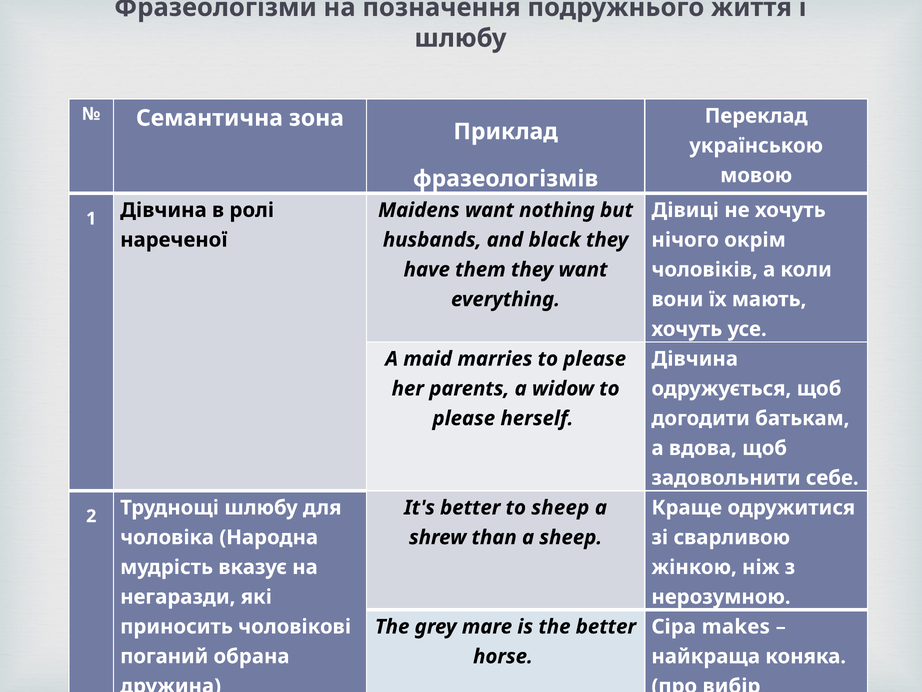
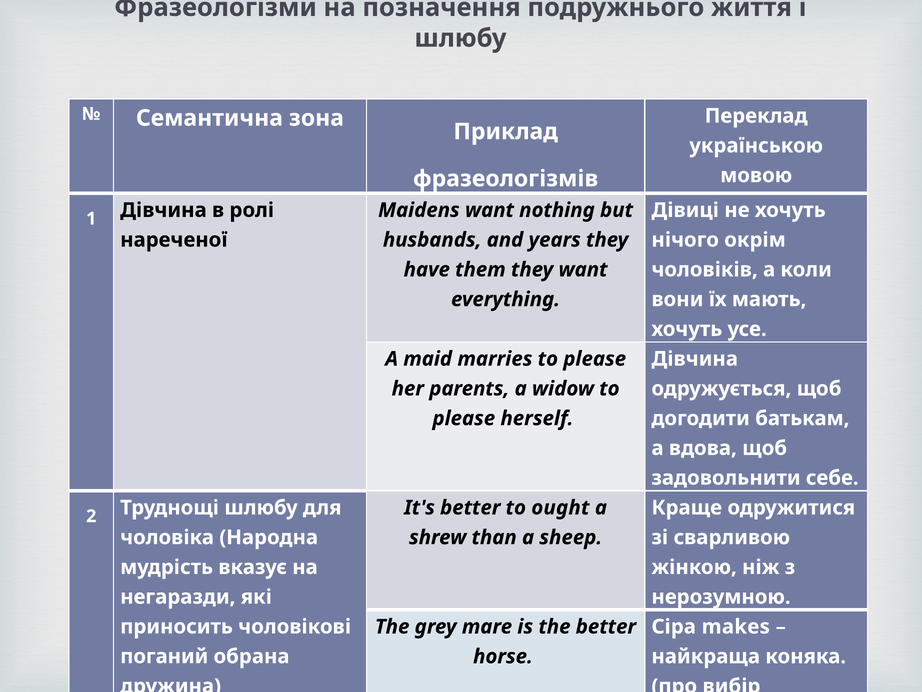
black: black -> years (555, 240)
to sheep: sheep -> ought (560, 507)
